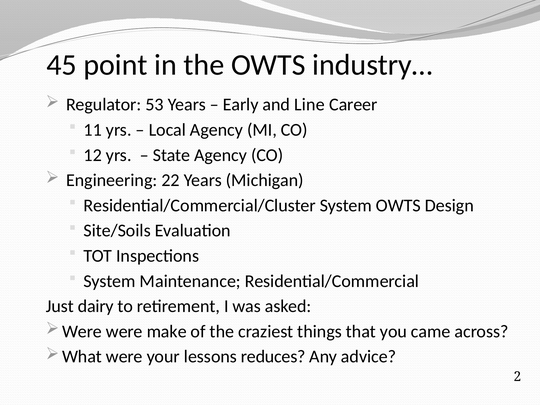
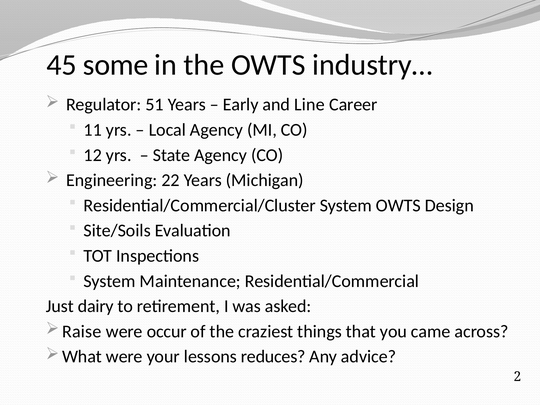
point: point -> some (116, 65)
53: 53 -> 51 (155, 105)
Were: Were -> Raise (82, 331)
make: make -> occur (167, 331)
